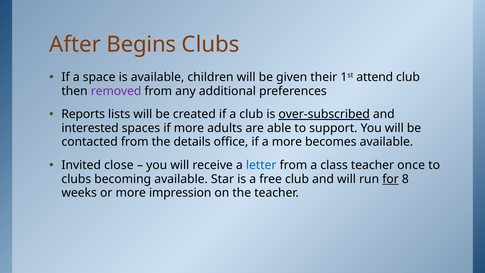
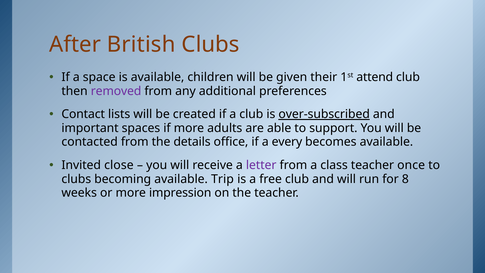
Begins: Begins -> British (141, 44)
Reports: Reports -> Contact (83, 114)
interested: interested -> important (90, 128)
a more: more -> every (287, 142)
letter colour: blue -> purple (261, 165)
Star: Star -> Trip (222, 179)
for underline: present -> none (390, 179)
